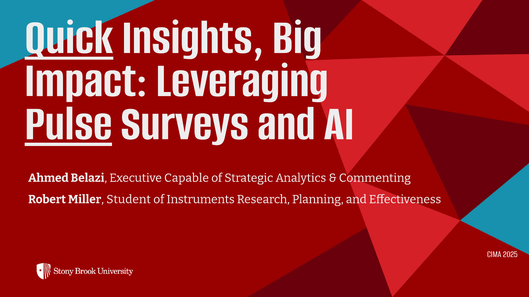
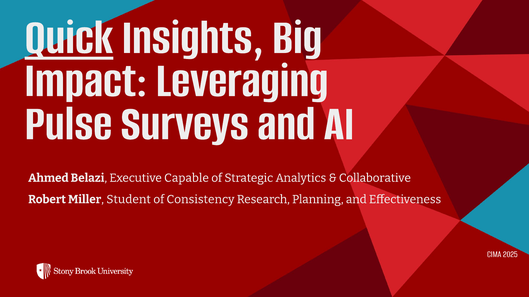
Pulse underline: present -> none (68, 123)
Commenting: Commenting -> Collaborative (375, 178)
Instruments: Instruments -> Consistency (200, 200)
